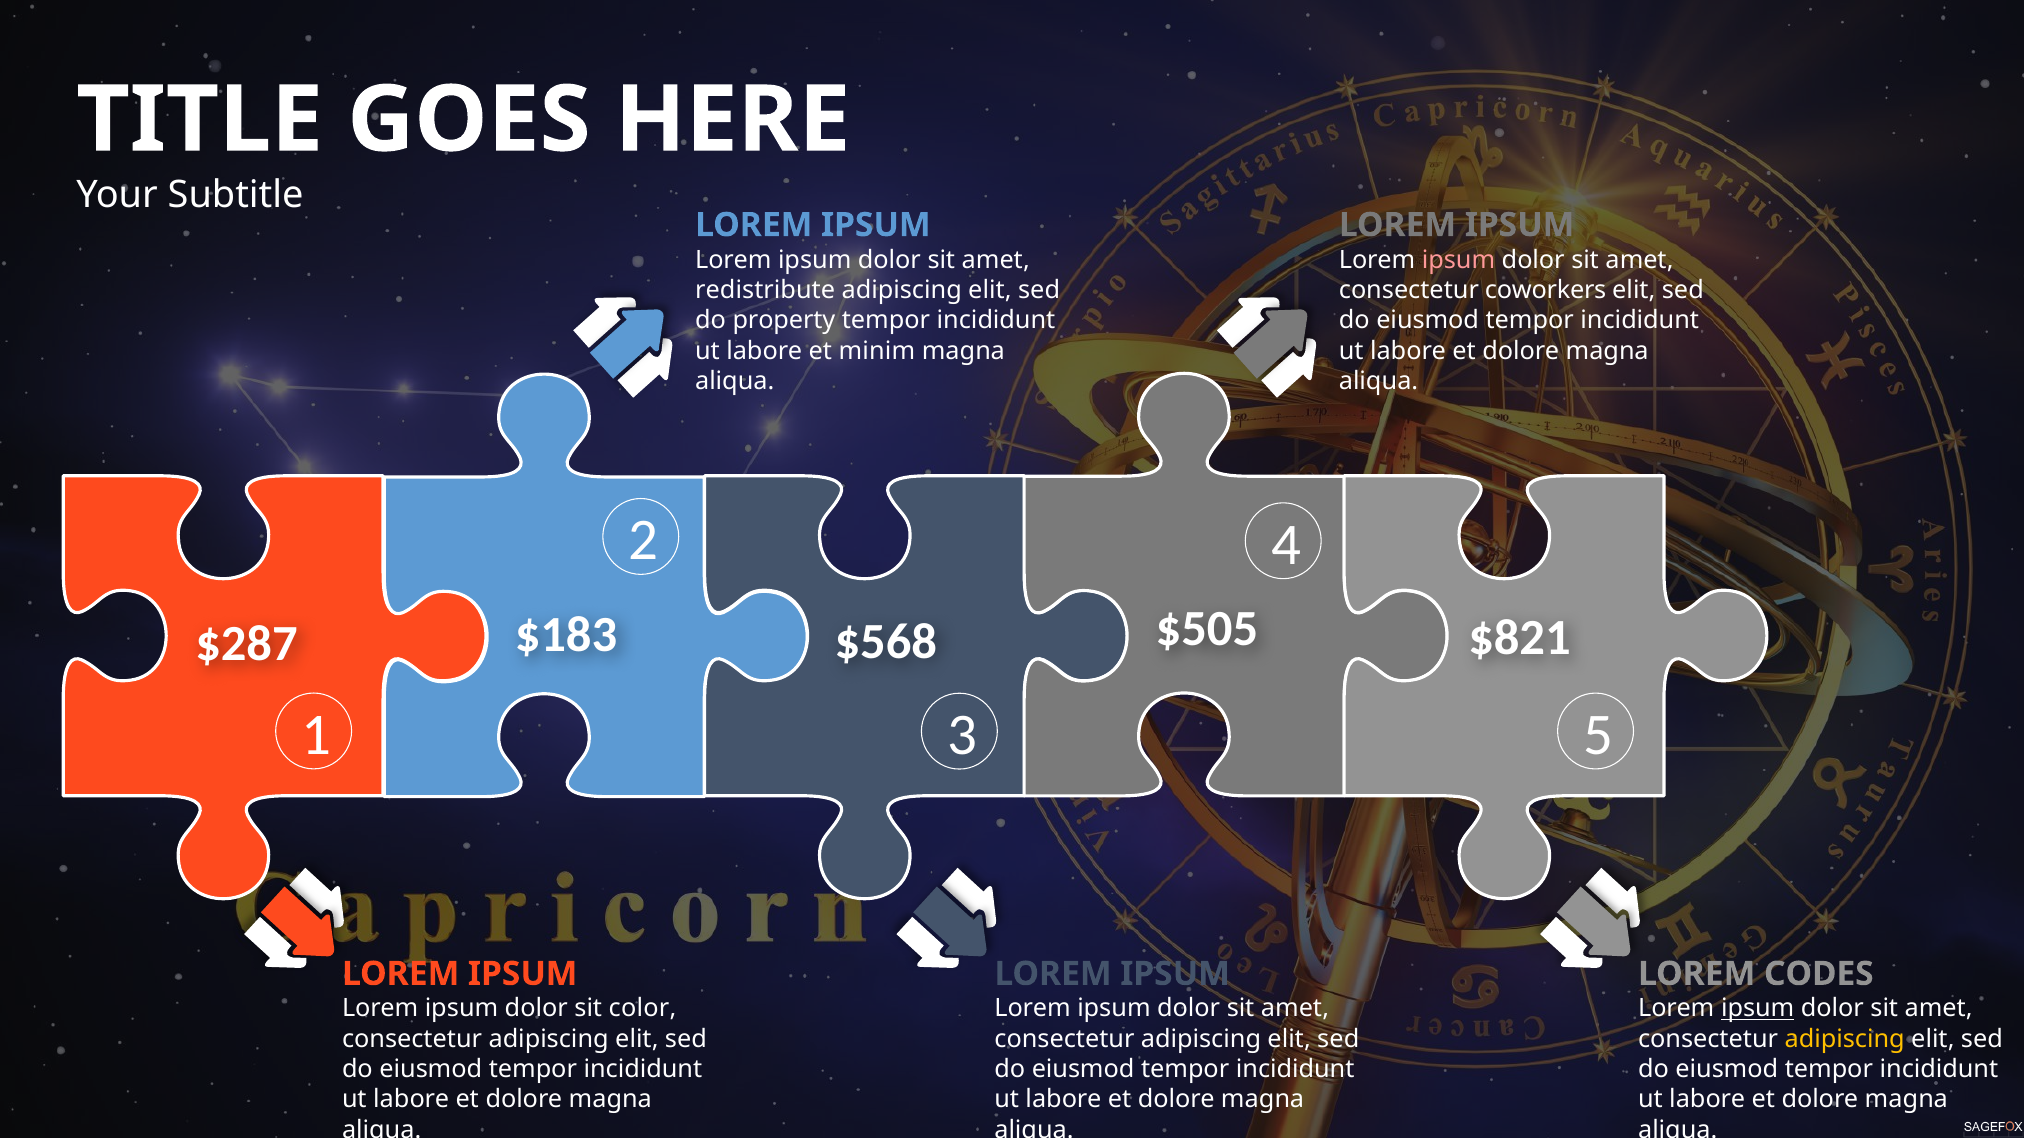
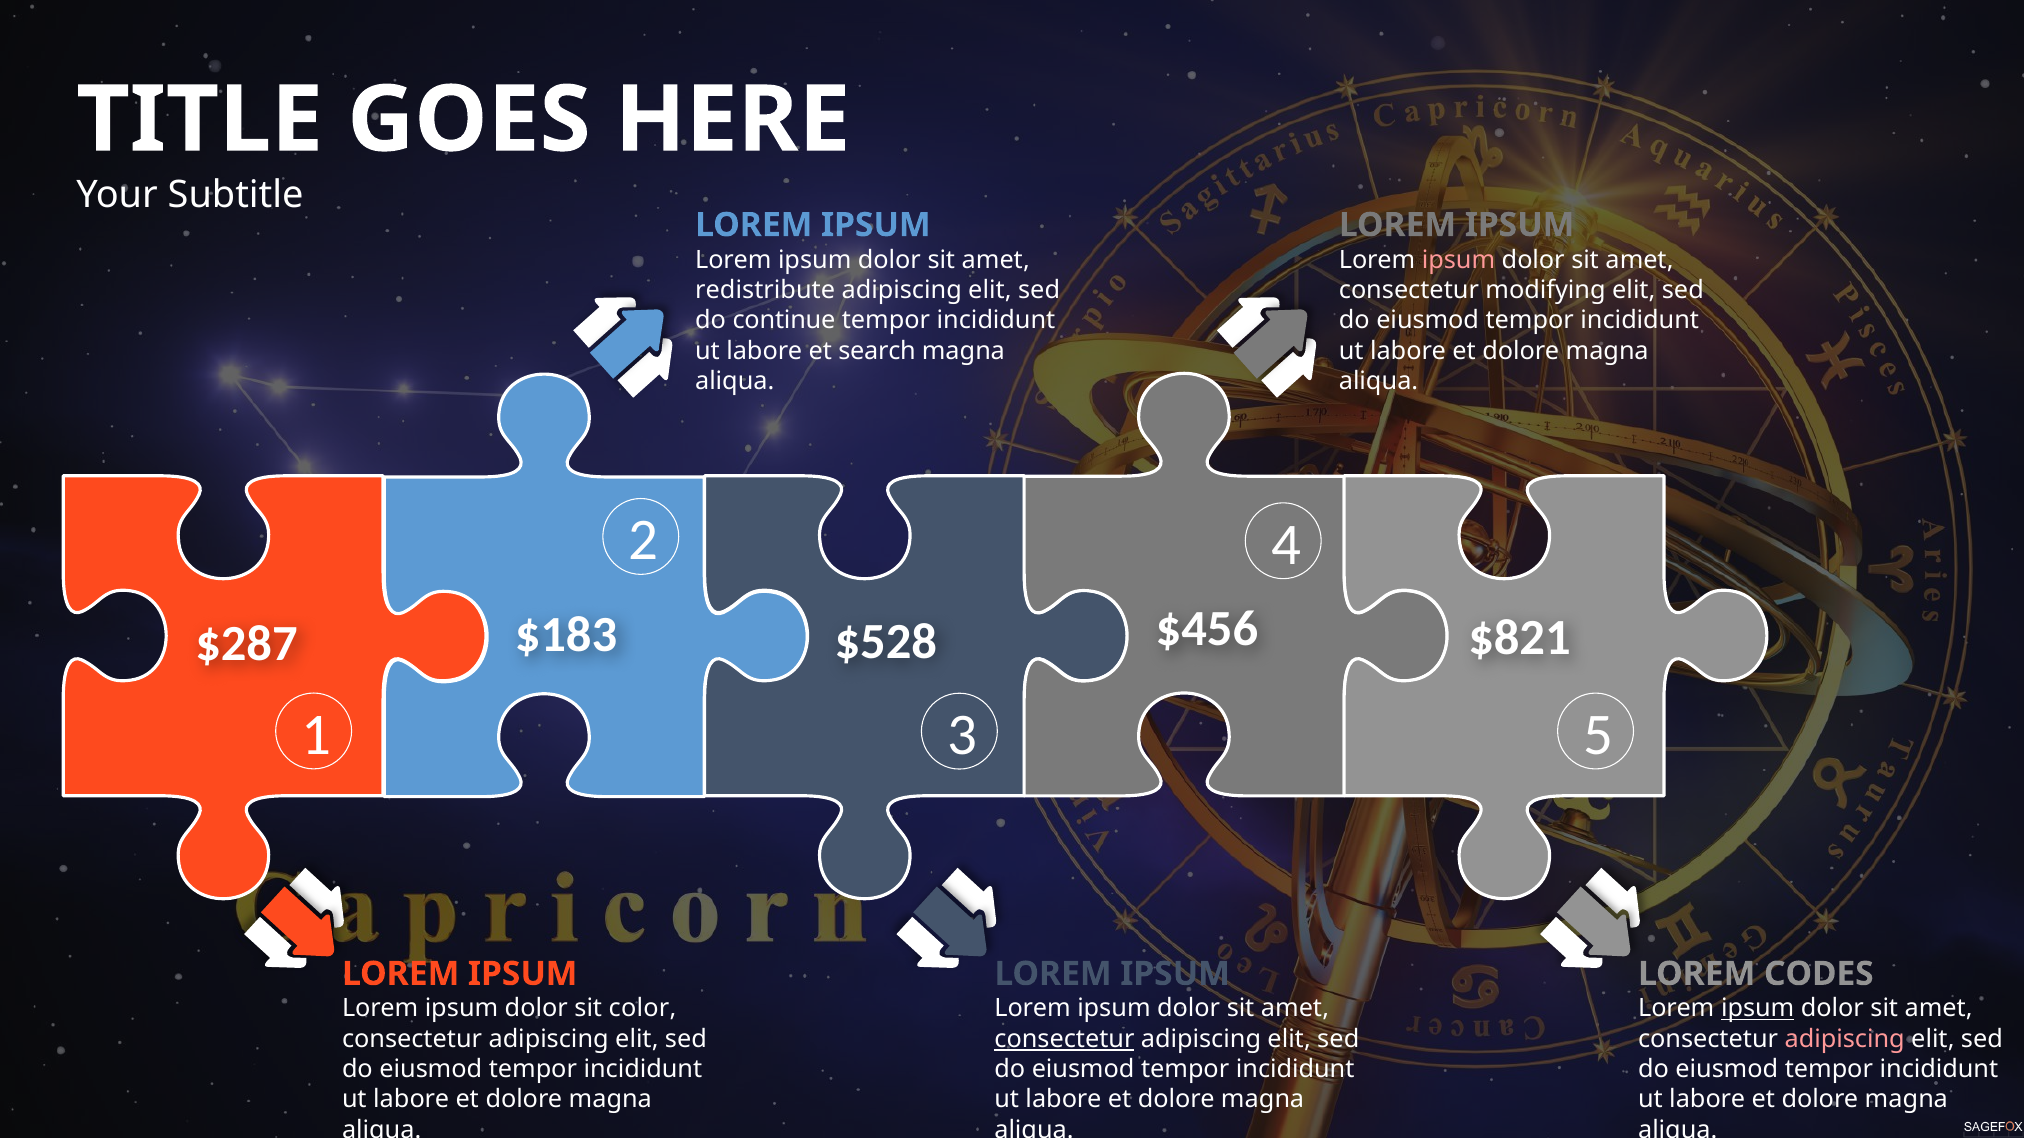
coworkers: coworkers -> modifying (1546, 290)
property: property -> continue (784, 321)
minim: minim -> search (877, 351)
$505: $505 -> $456 (1207, 629)
$568: $568 -> $528 (886, 642)
consectetur underline: none -> present (1064, 1039)
adipiscing colour: yellow -> pink (1845, 1039)
